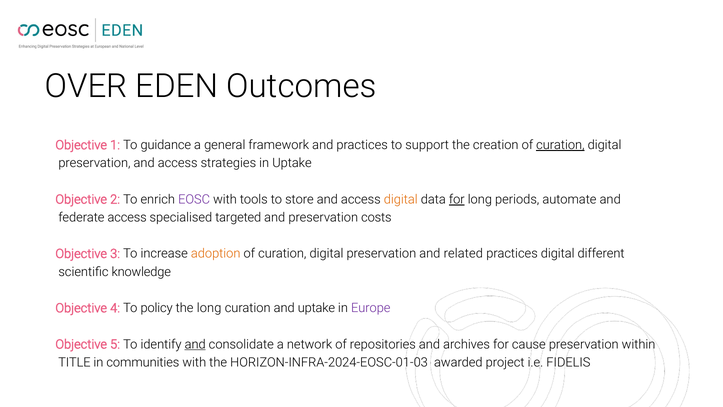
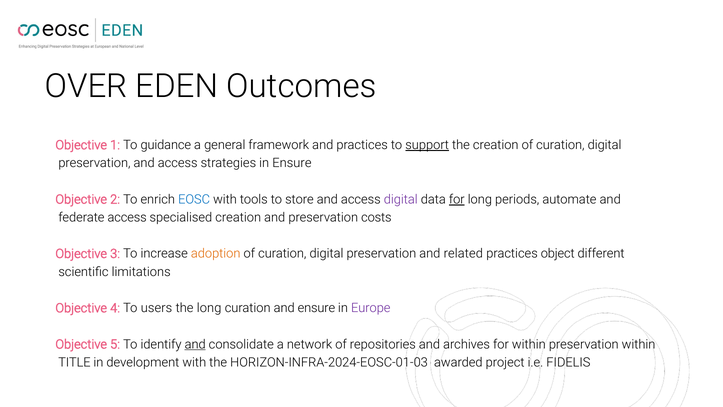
support underline: none -> present (427, 145)
curation underline: present -> none (560, 145)
in Uptake: Uptake -> Ensure (292, 163)
EOSC colour: purple -> blue (194, 199)
digital colour: orange -> purple (401, 199)
specialised targeted: targeted -> creation (238, 217)
practices digital: digital -> object (558, 254)
knowledge: knowledge -> limitations (141, 272)
policy: policy -> users (156, 308)
and uptake: uptake -> ensure (316, 308)
for cause: cause -> within (529, 344)
communities: communities -> development (143, 362)
